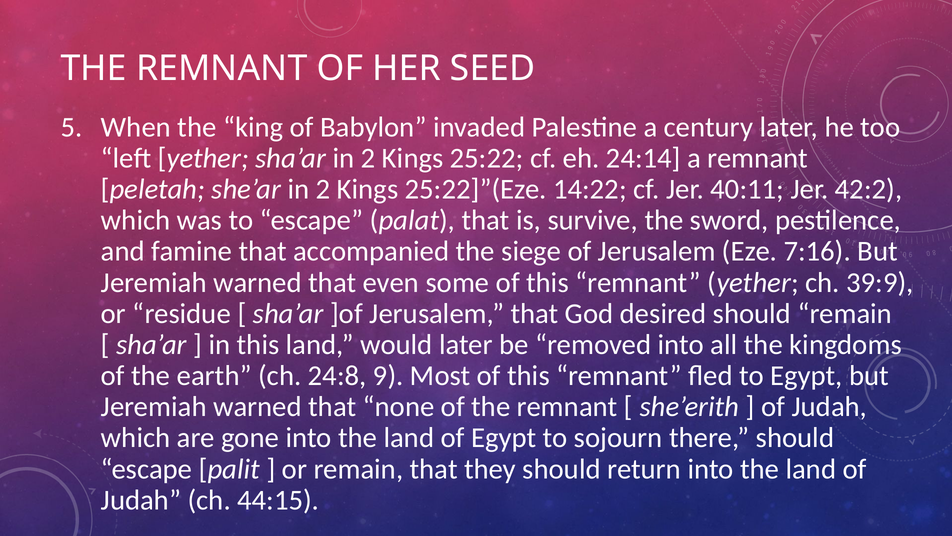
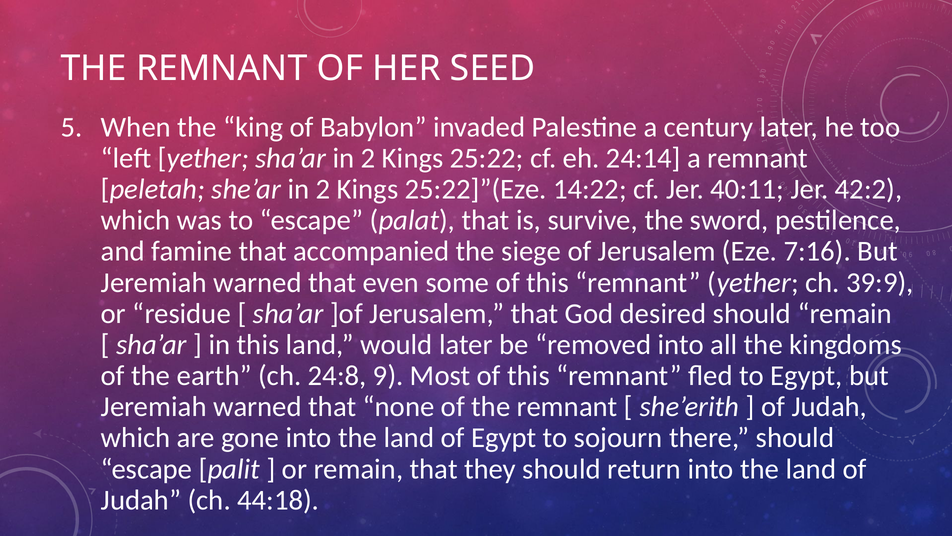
44:15: 44:15 -> 44:18 (278, 500)
